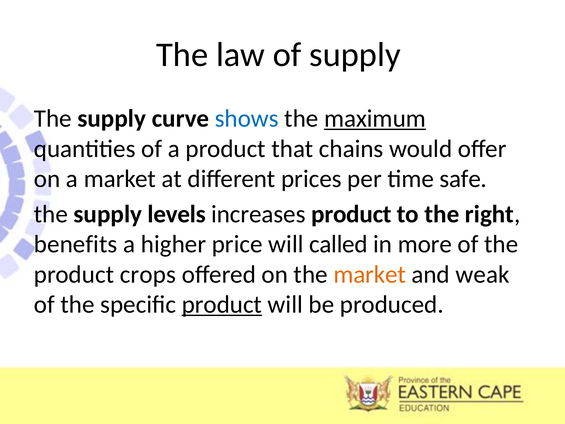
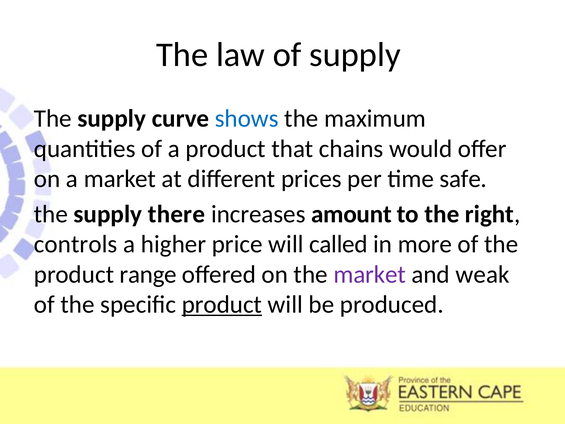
maximum underline: present -> none (375, 119)
levels: levels -> there (176, 214)
increases product: product -> amount (351, 214)
benefits: benefits -> controls (76, 244)
crops: crops -> range (148, 274)
market colour: orange -> purple (370, 274)
